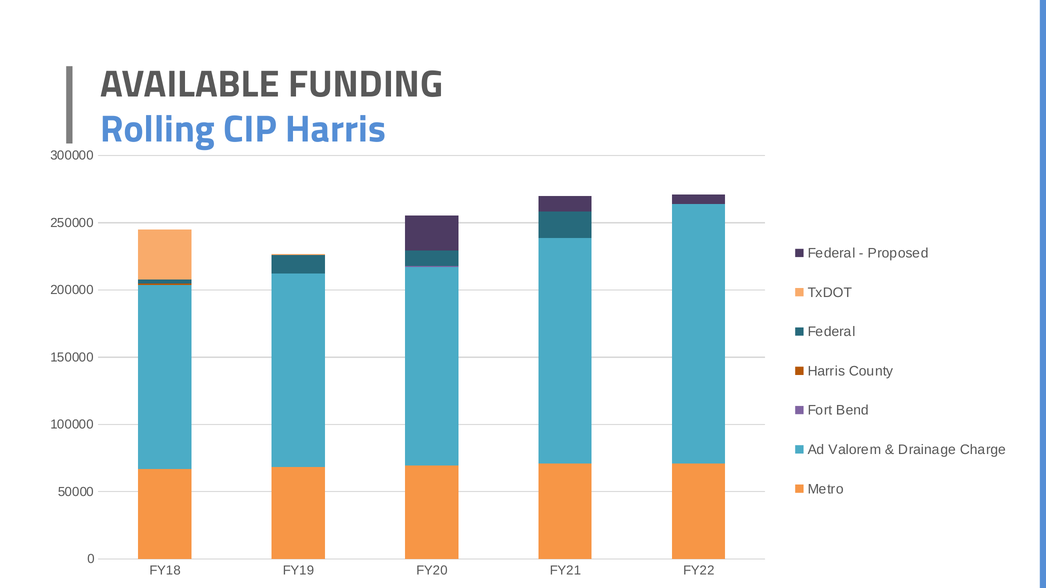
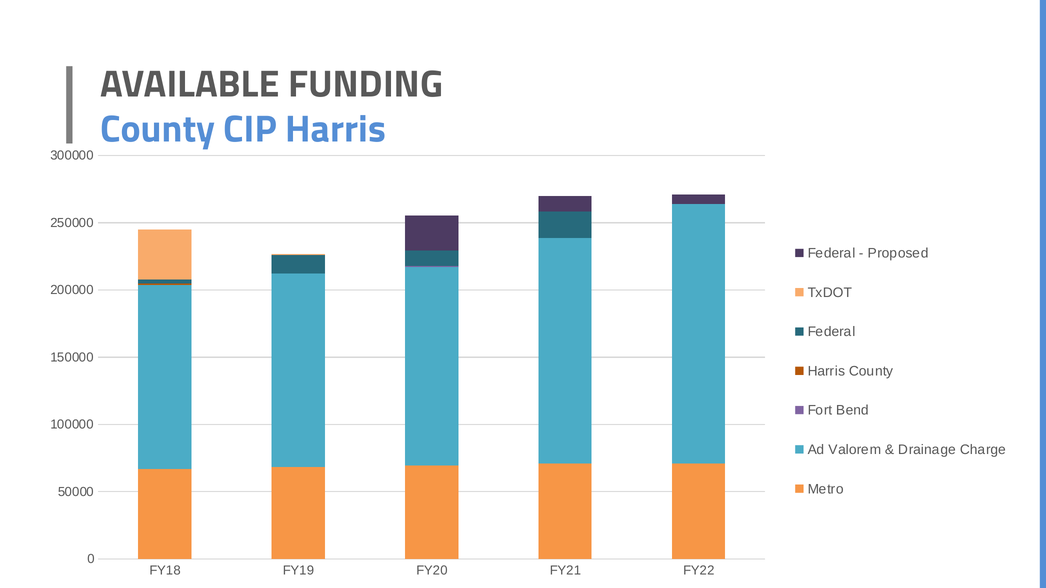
Rolling: Rolling -> County (158, 129)
